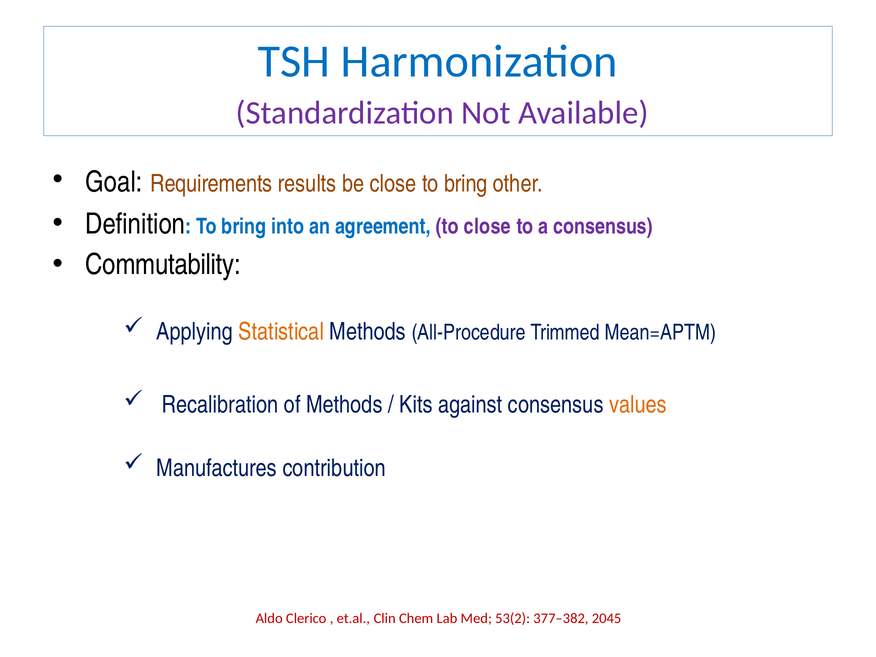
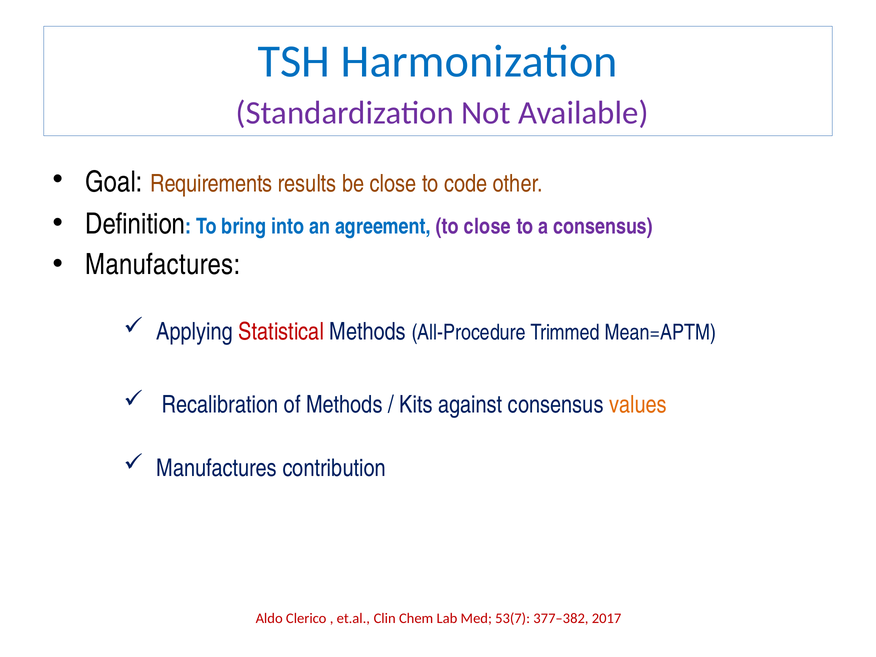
close to bring: bring -> code (466, 184)
Commutability: Commutability -> Manufactures (163, 265)
Statistical colour: orange -> red (281, 332)
53(2: 53(2 -> 53(7 (513, 618)
2045: 2045 -> 2017 (607, 618)
